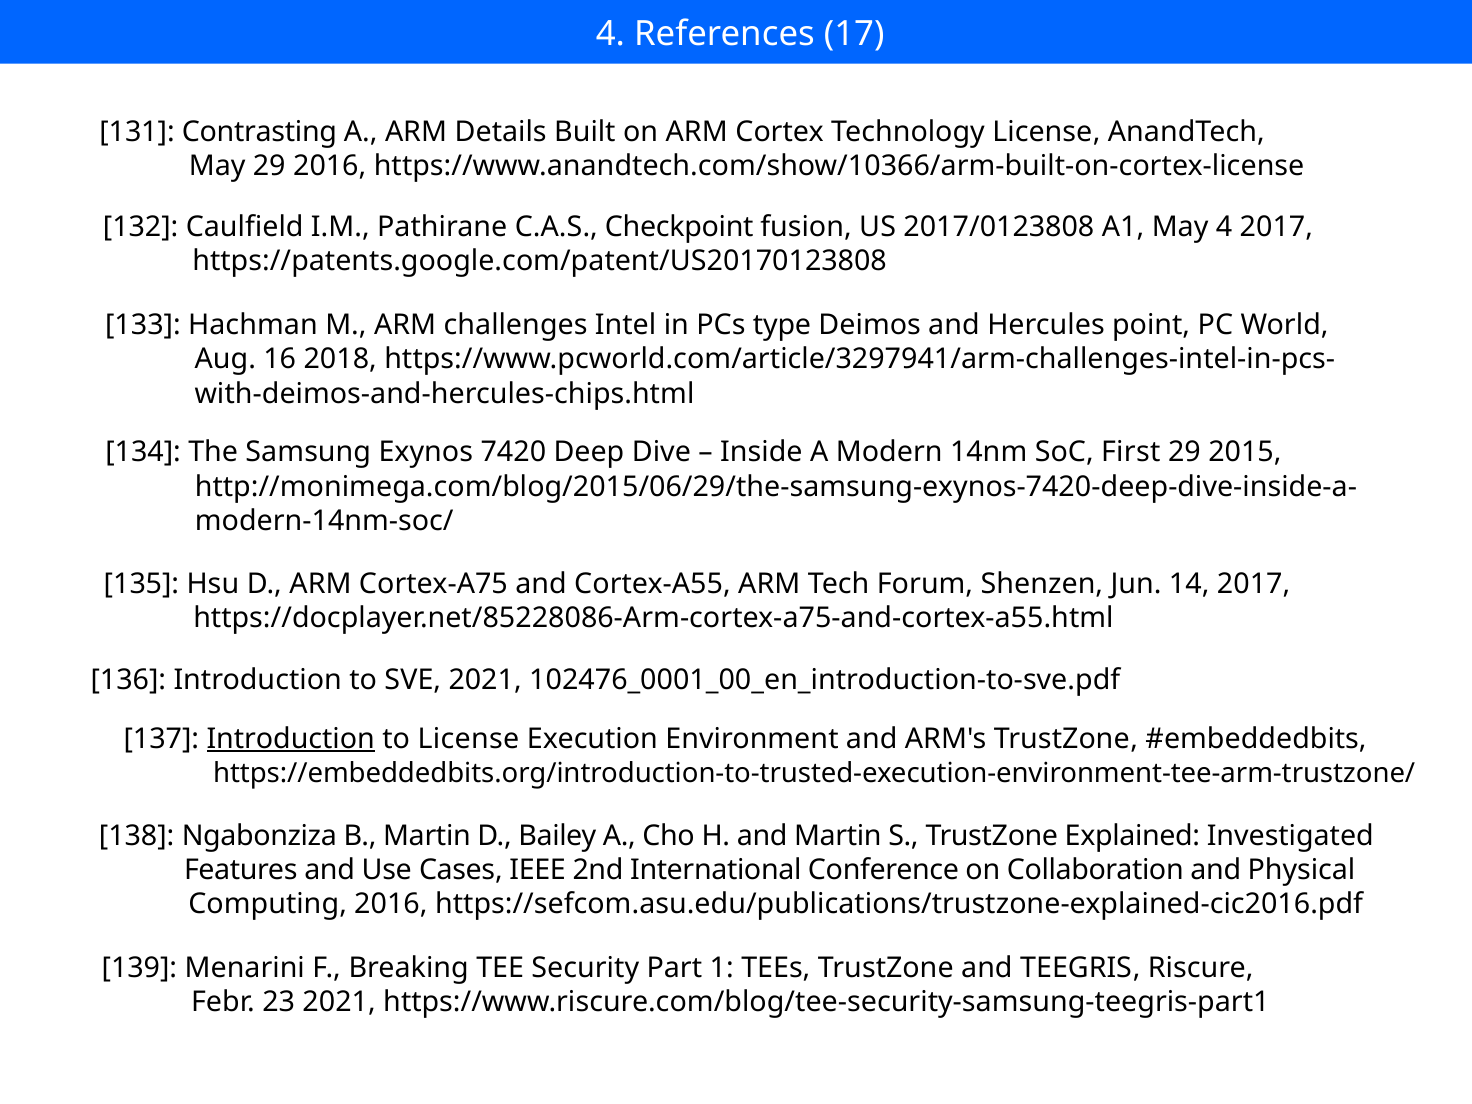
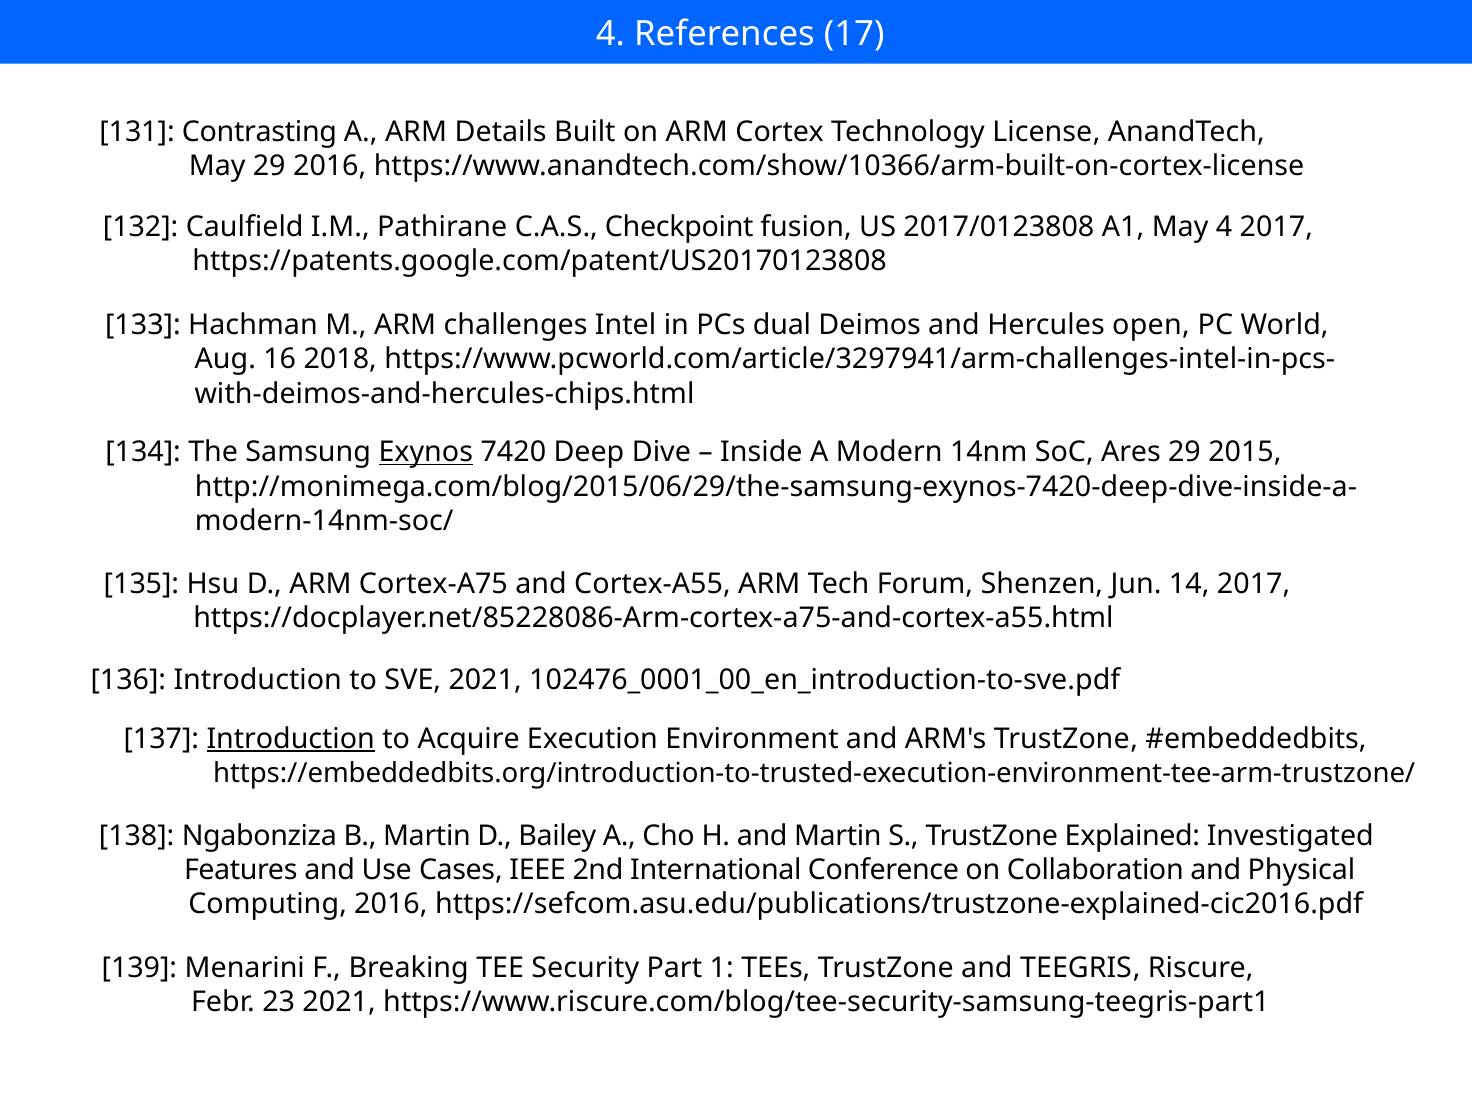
type: type -> dual (782, 325)
point: point -> open (1151, 325)
Exynos underline: none -> present (426, 452)
First: First -> Ares (1131, 452)
to License: License -> Acquire (469, 739)
